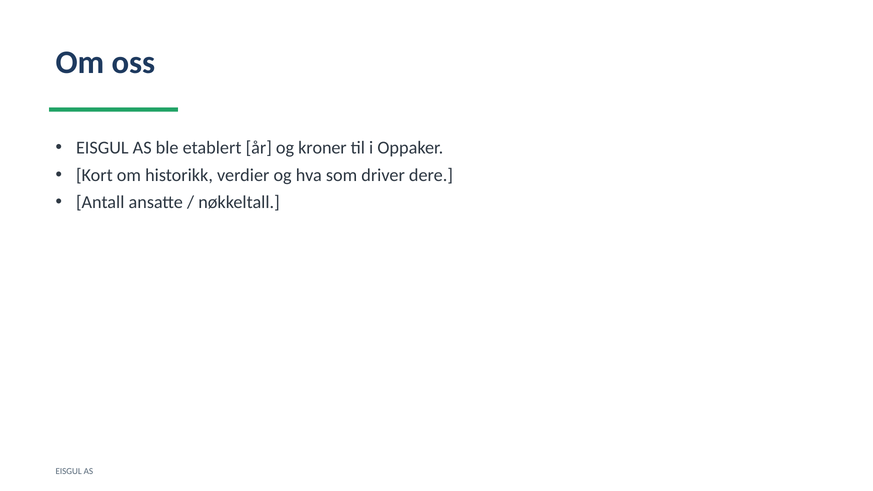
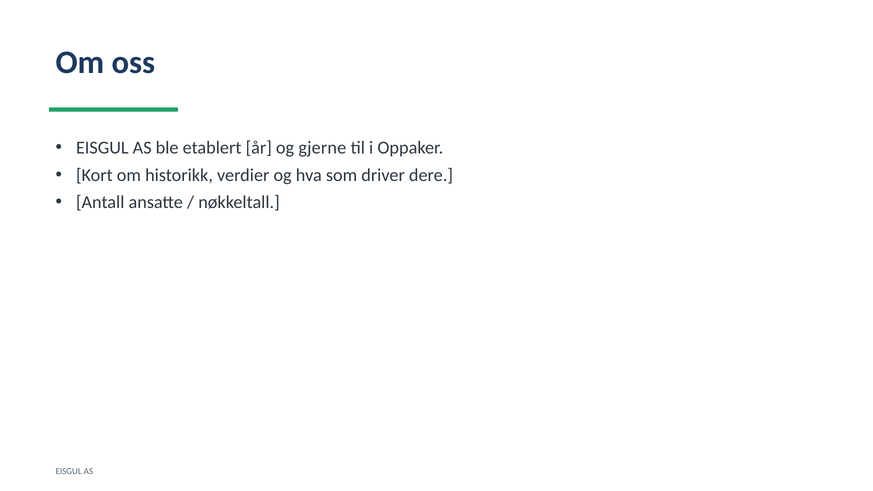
kroner: kroner -> gjerne (322, 148)
